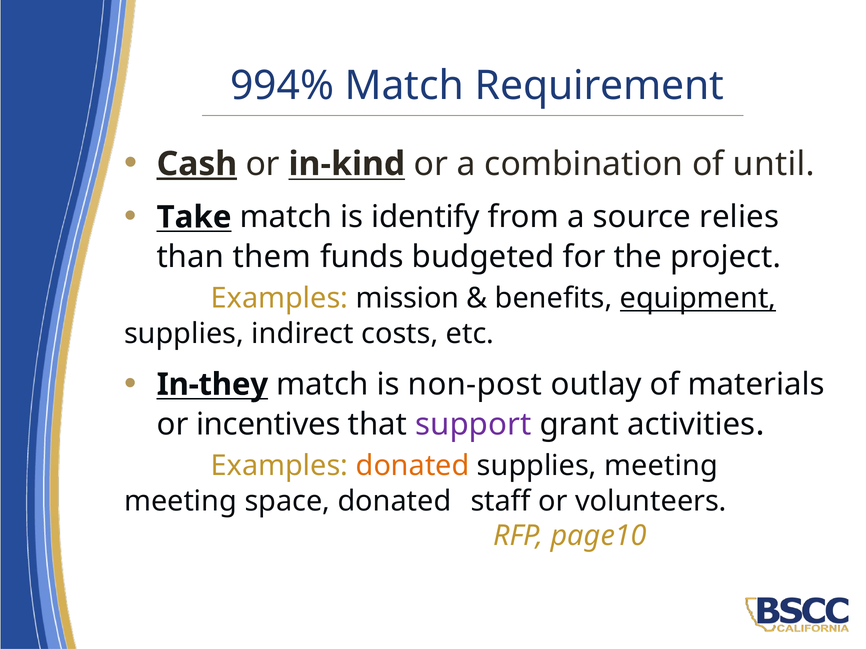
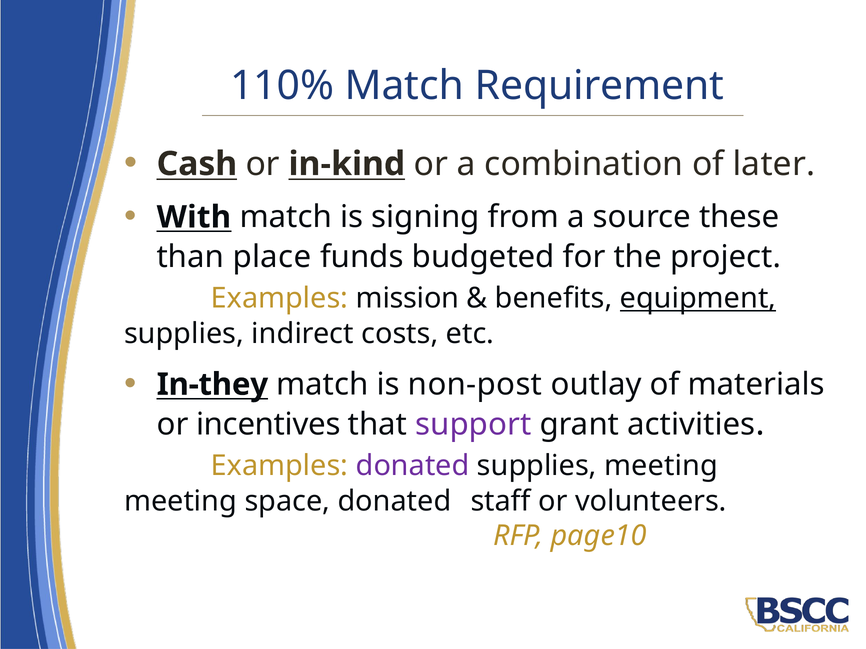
994%: 994% -> 110% (282, 86)
Cash underline: present -> none (197, 164)
until: until -> later (774, 164)
Take: Take -> With (194, 217)
identify: identify -> signing (425, 217)
relies: relies -> these (739, 217)
them: them -> place (272, 257)
donated colour: orange -> purple (413, 466)
